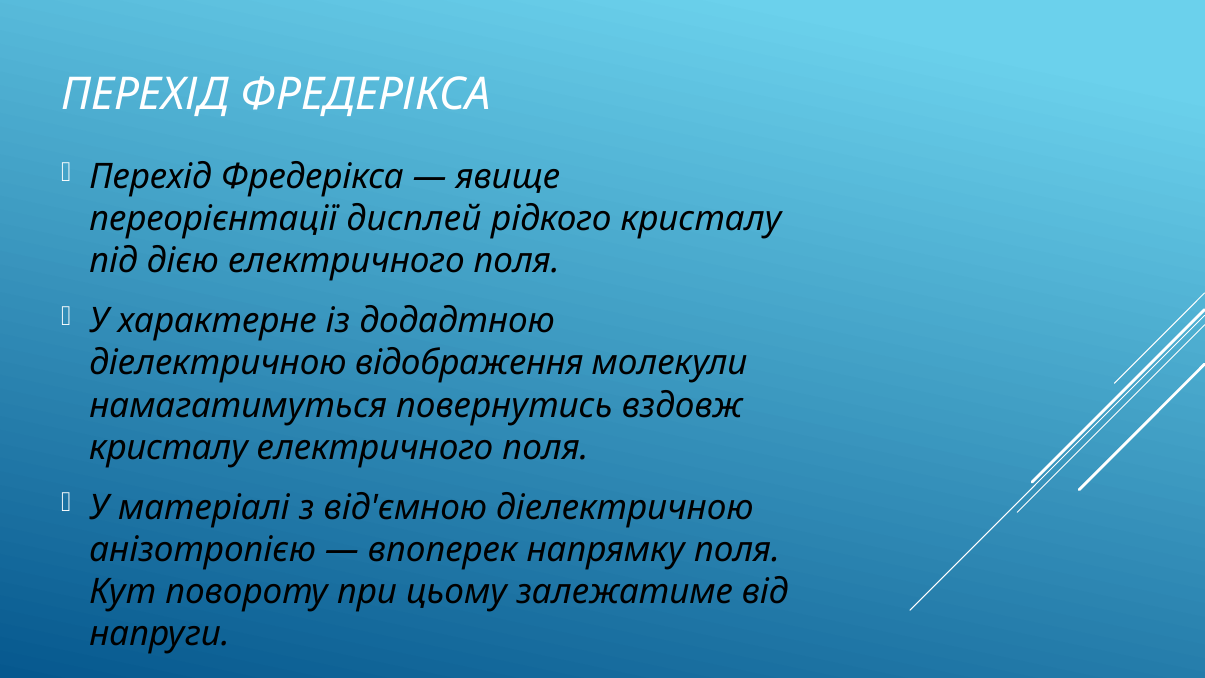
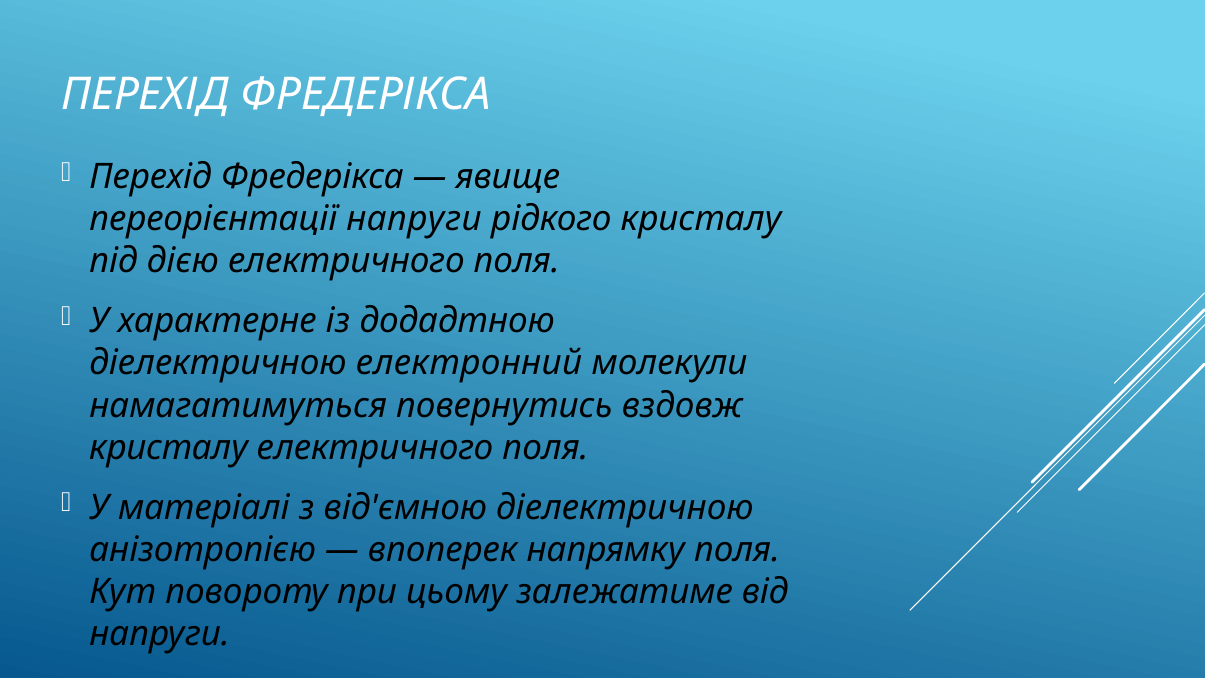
переорієнтації дисплей: дисплей -> напруги (414, 219)
відображення: відображення -> електронний (469, 363)
